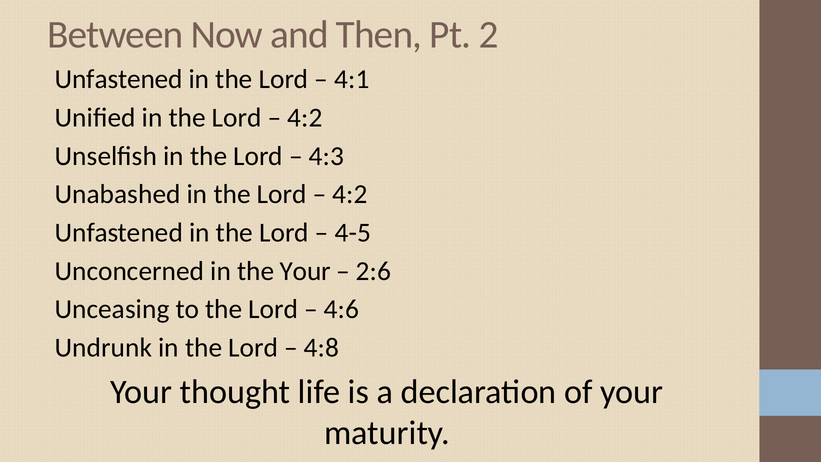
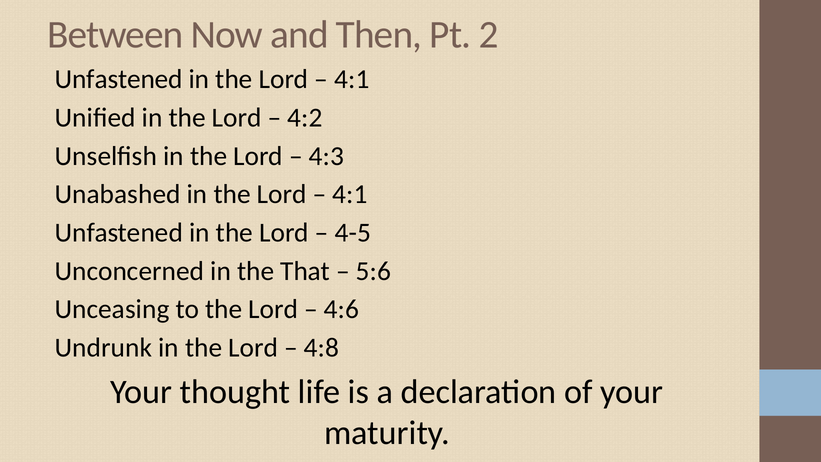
4:2: 4:2 -> 4:1 (350, 194)
the Your: Your -> That (305, 271)
2:6: 2:6 -> 5:6 (373, 271)
